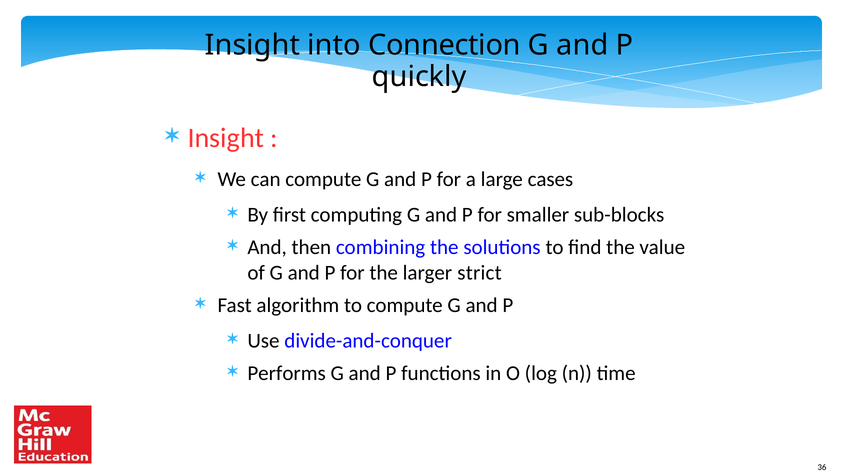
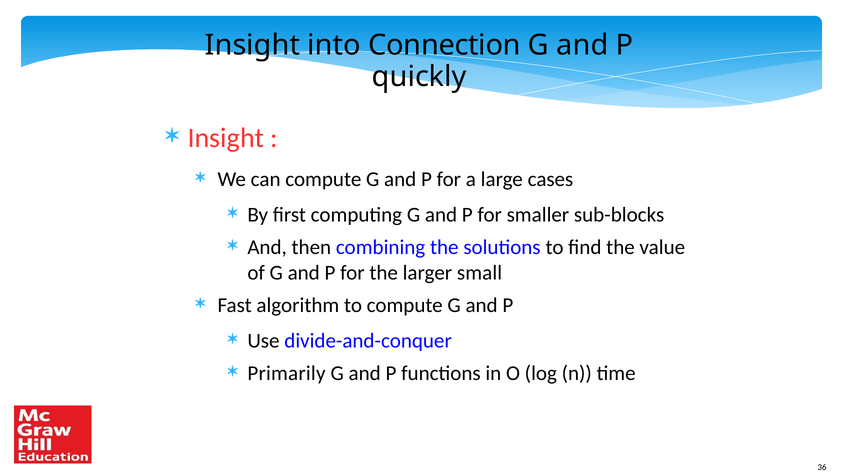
strict: strict -> small (480, 272)
Performs: Performs -> Primarily (286, 373)
